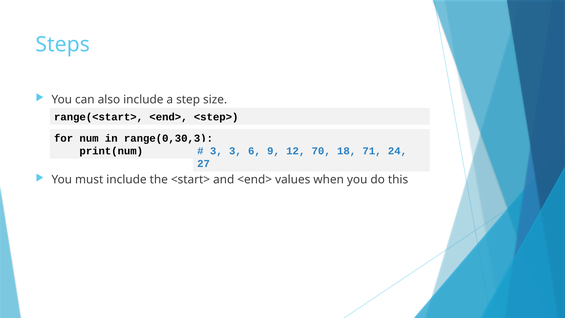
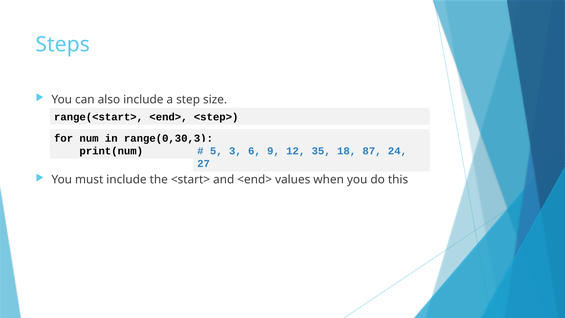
3: 3 -> 5 (216, 151)
70: 70 -> 35 (321, 151)
71: 71 -> 87 (372, 151)
